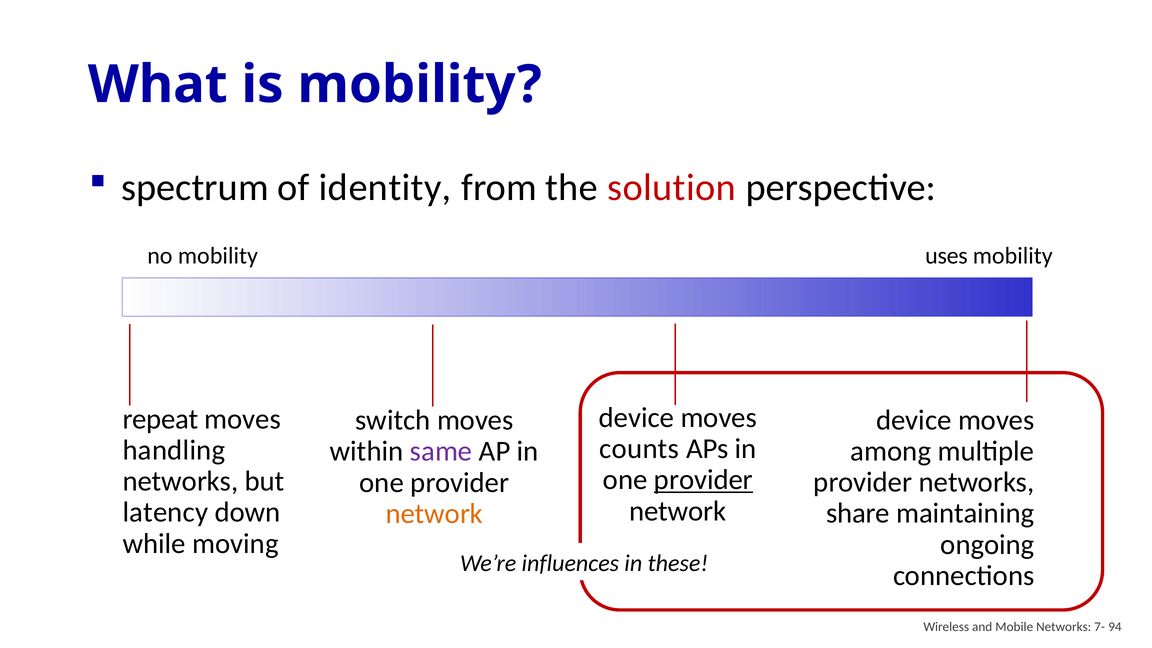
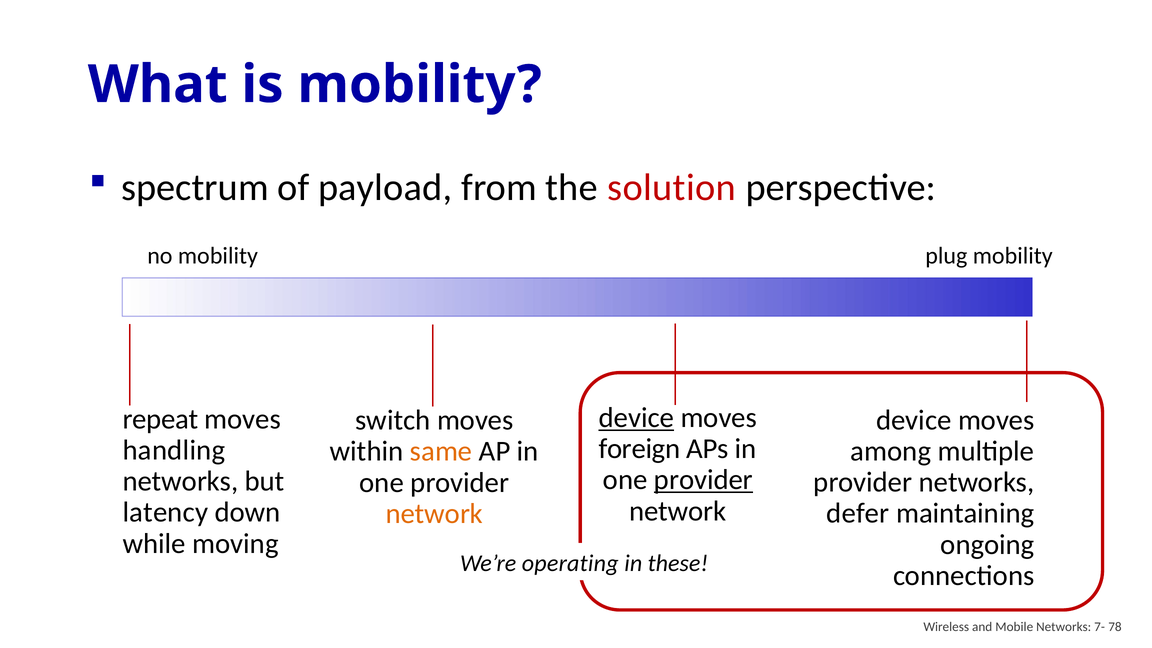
identity: identity -> payload (385, 188)
uses: uses -> plug (946, 256)
device underline: none -> present (636, 418)
counts: counts -> foreign (639, 449)
same colour: purple -> orange (441, 451)
share: share -> defer (858, 513)
influences: influences -> operating (570, 563)
94: 94 -> 78 (1115, 627)
